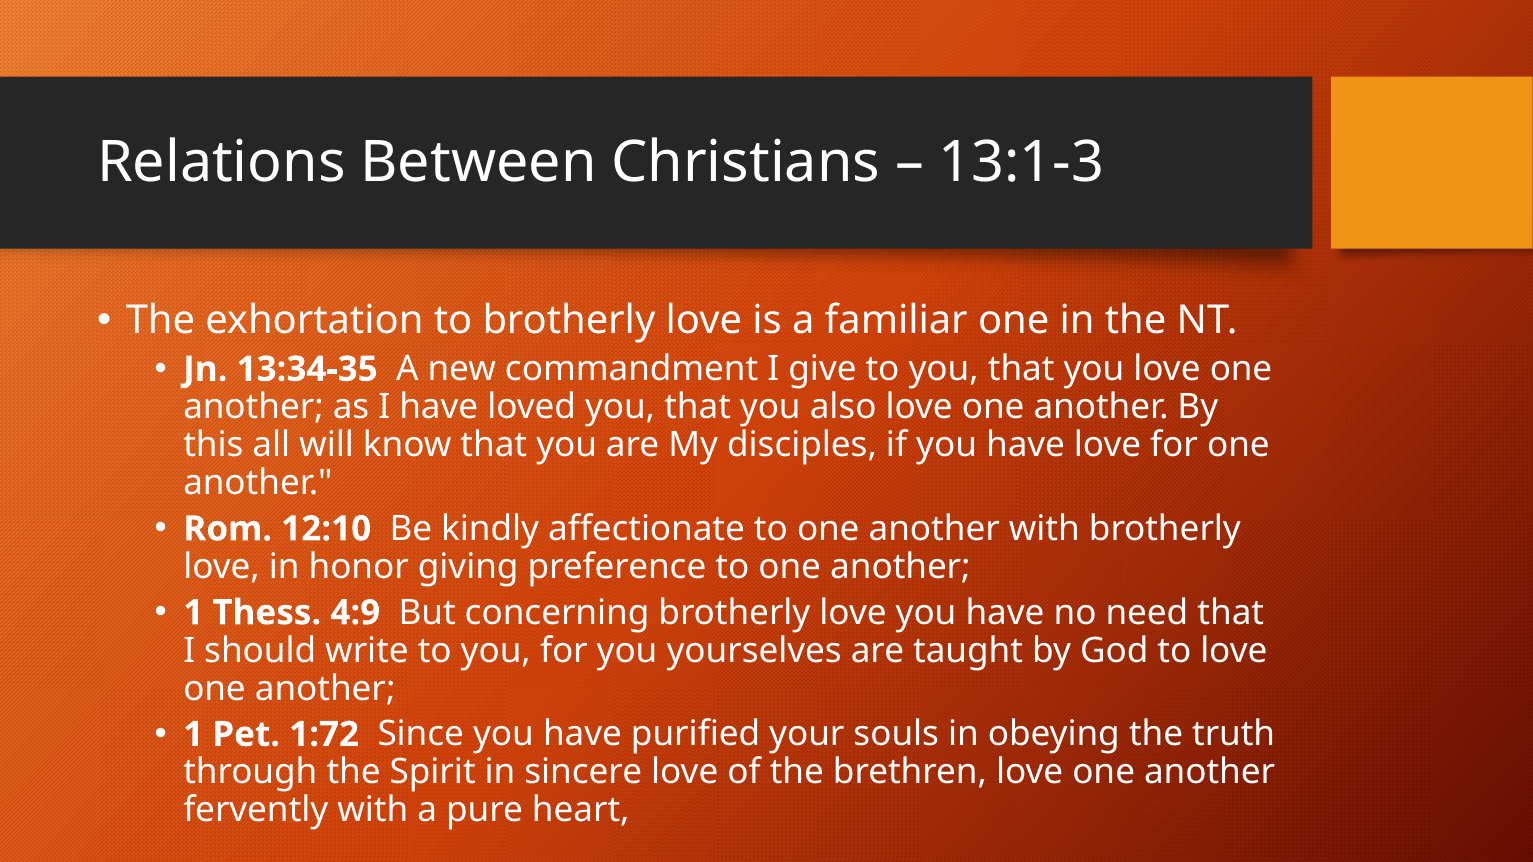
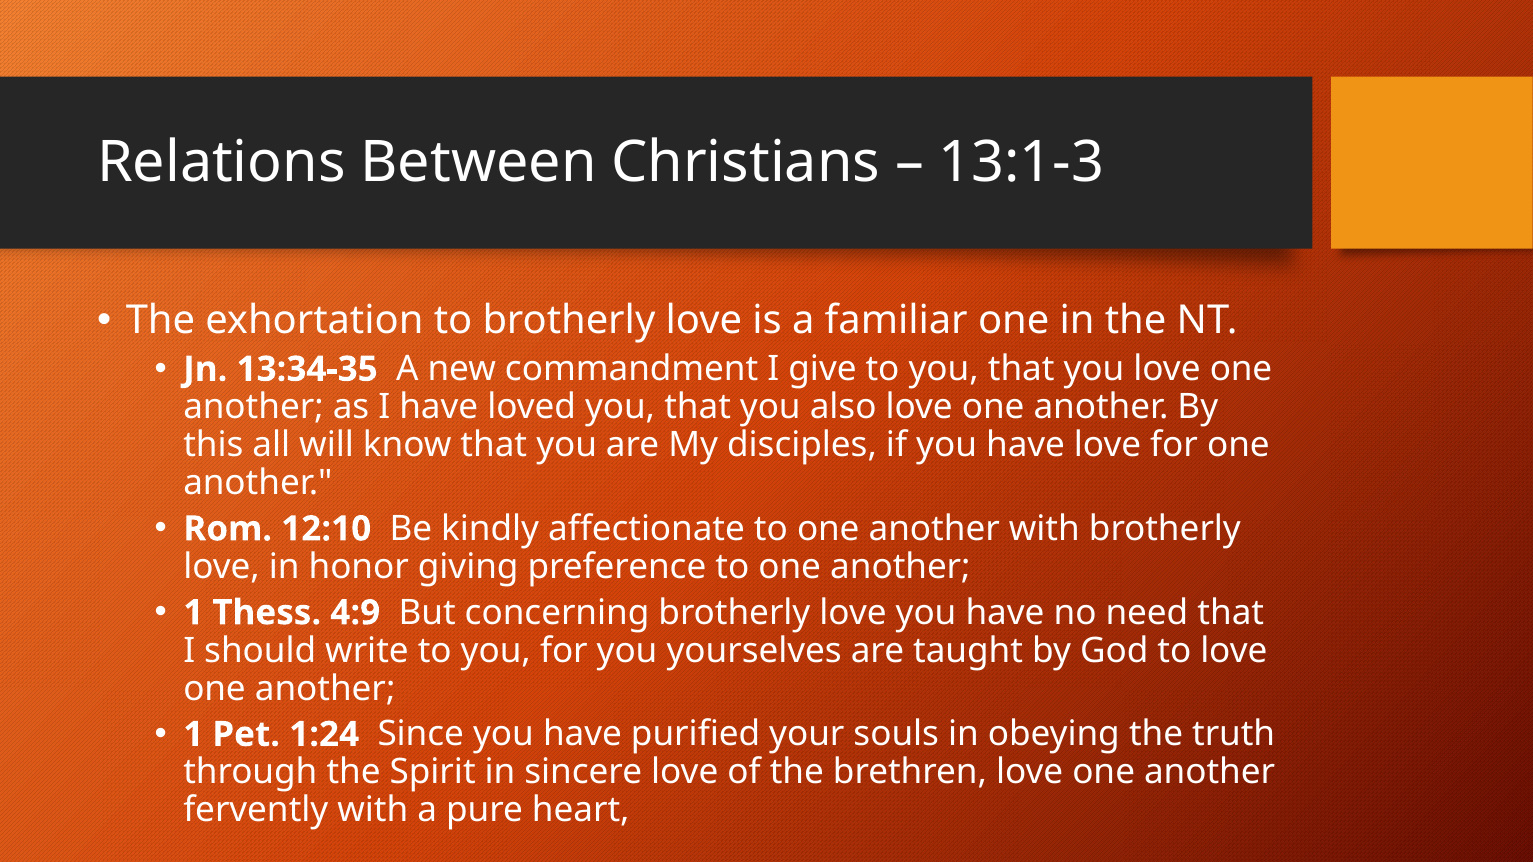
1:72: 1:72 -> 1:24 (324, 735)
